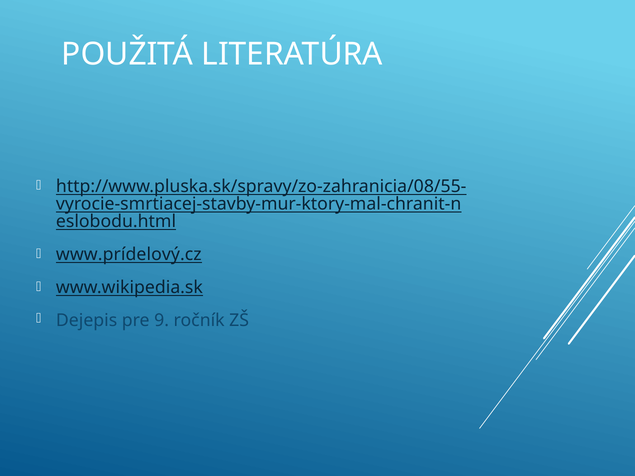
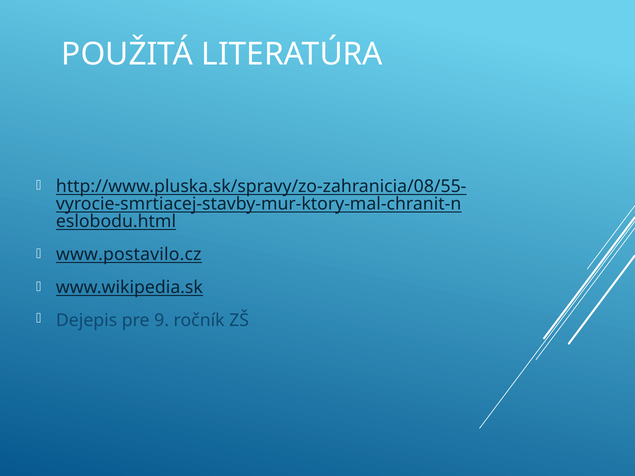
www.prídelový.cz: www.prídelový.cz -> www.postavilo.cz (129, 255)
